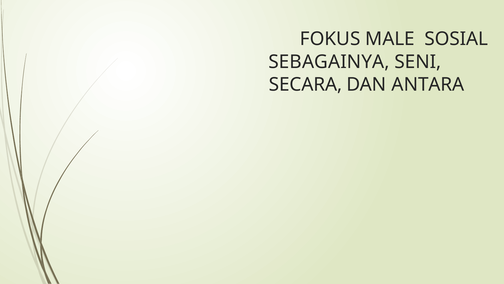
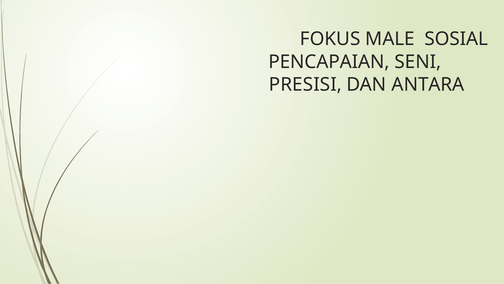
SEBAGAINYA: SEBAGAINYA -> PENCAPAIAN (329, 62)
SECARA: SECARA -> PRESISI (305, 84)
